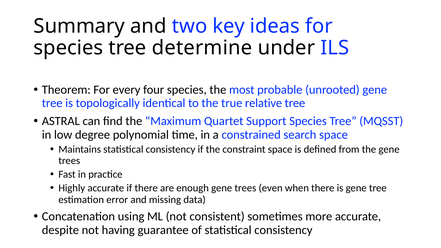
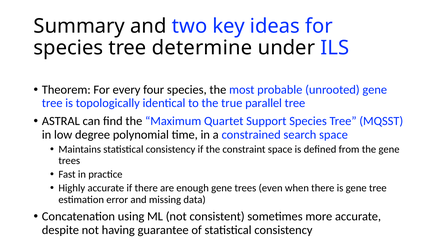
relative: relative -> parallel (264, 103)
